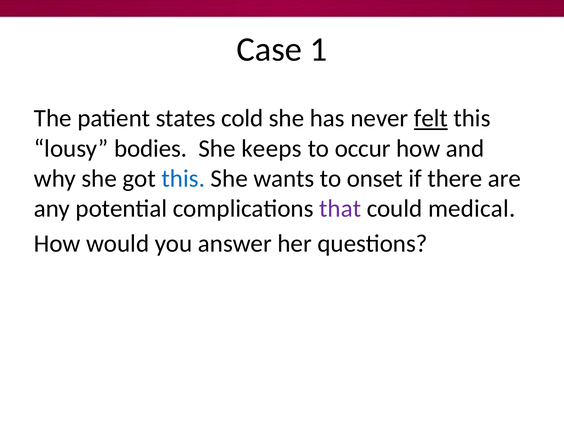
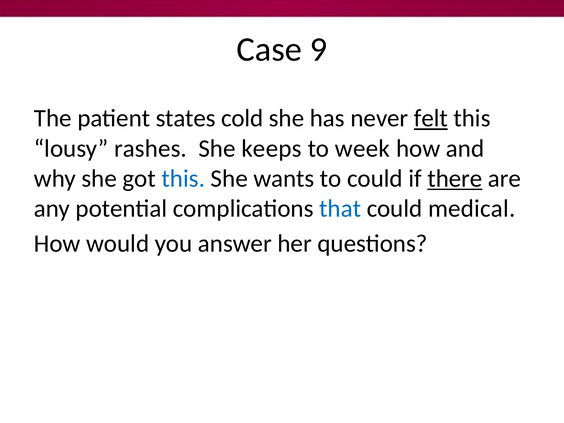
1: 1 -> 9 (319, 49)
bodies: bodies -> rashes (150, 148)
occur: occur -> week (362, 148)
to onset: onset -> could (375, 178)
there underline: none -> present (455, 178)
that colour: purple -> blue (340, 209)
